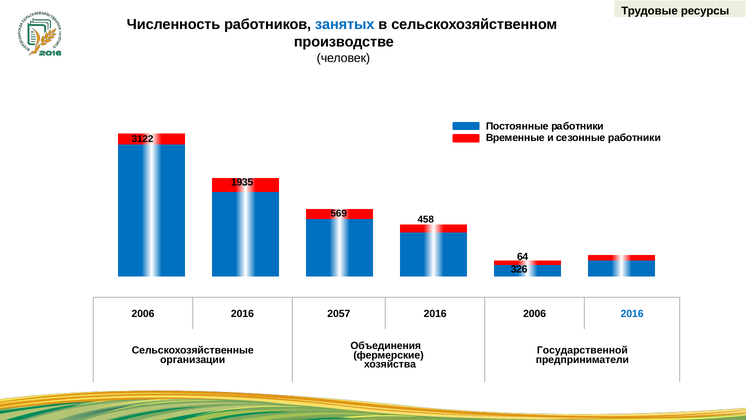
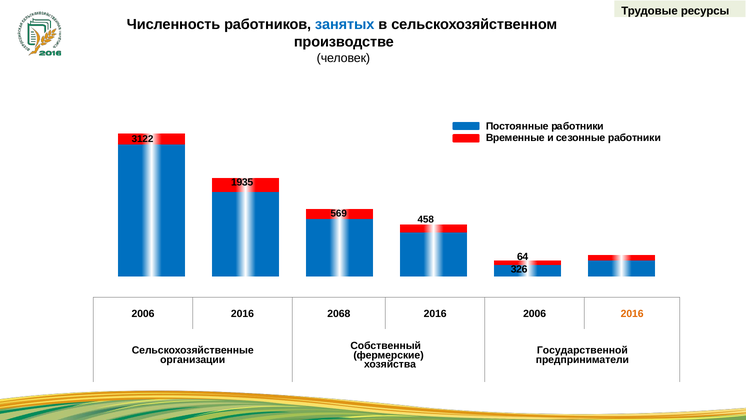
2057: 2057 -> 2068 (339, 313)
2016 colour: blue -> orange (632, 313)
Объединения: Объединения -> Собственный (386, 346)
